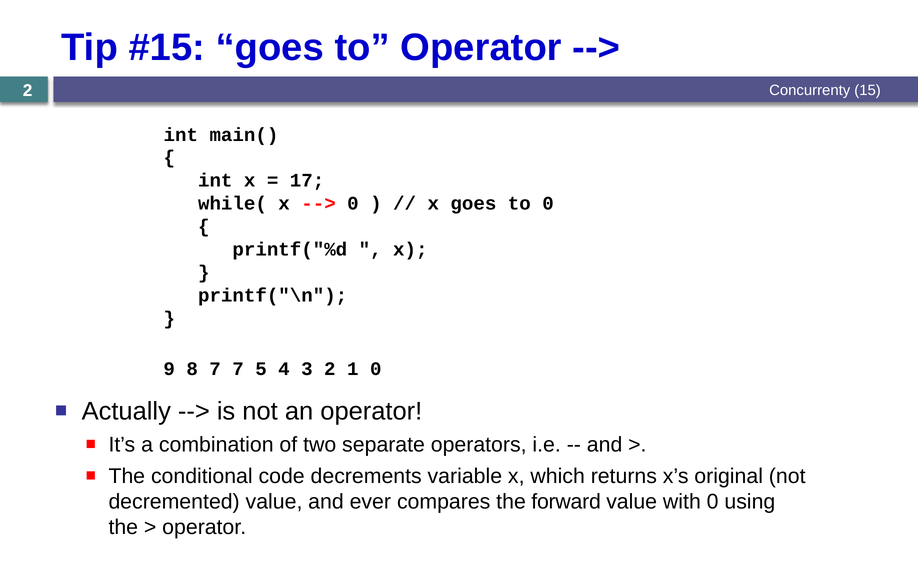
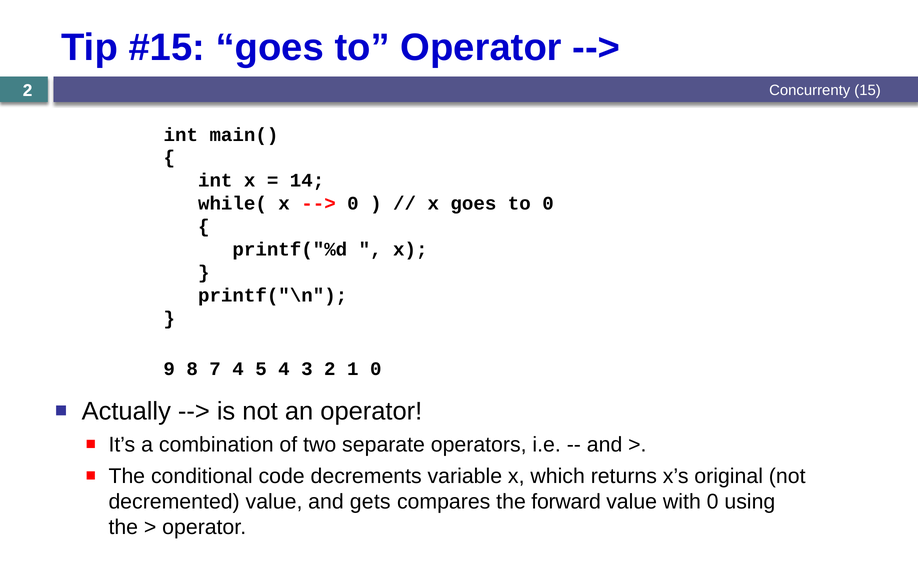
17: 17 -> 14 (307, 181)
7 7: 7 -> 4 (238, 369)
ever: ever -> gets (370, 502)
